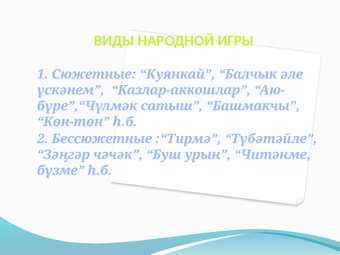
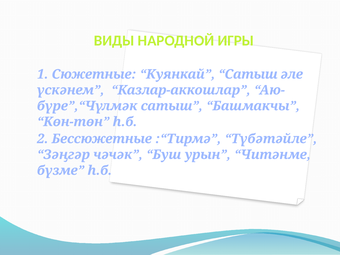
Куянкай Балчык: Балчык -> Сатыш (248, 74)
